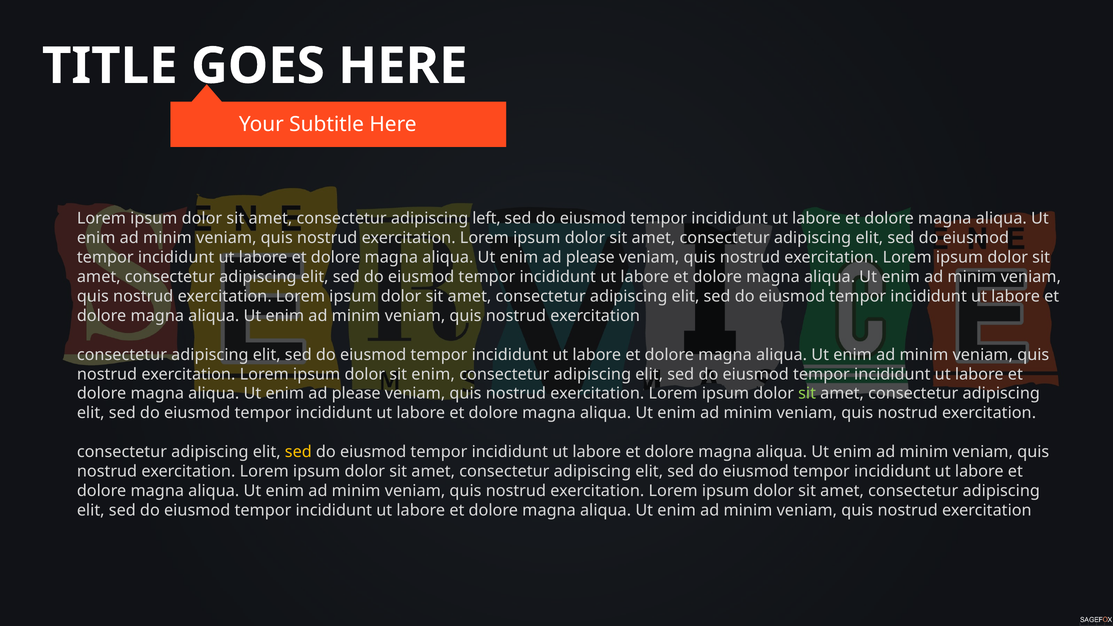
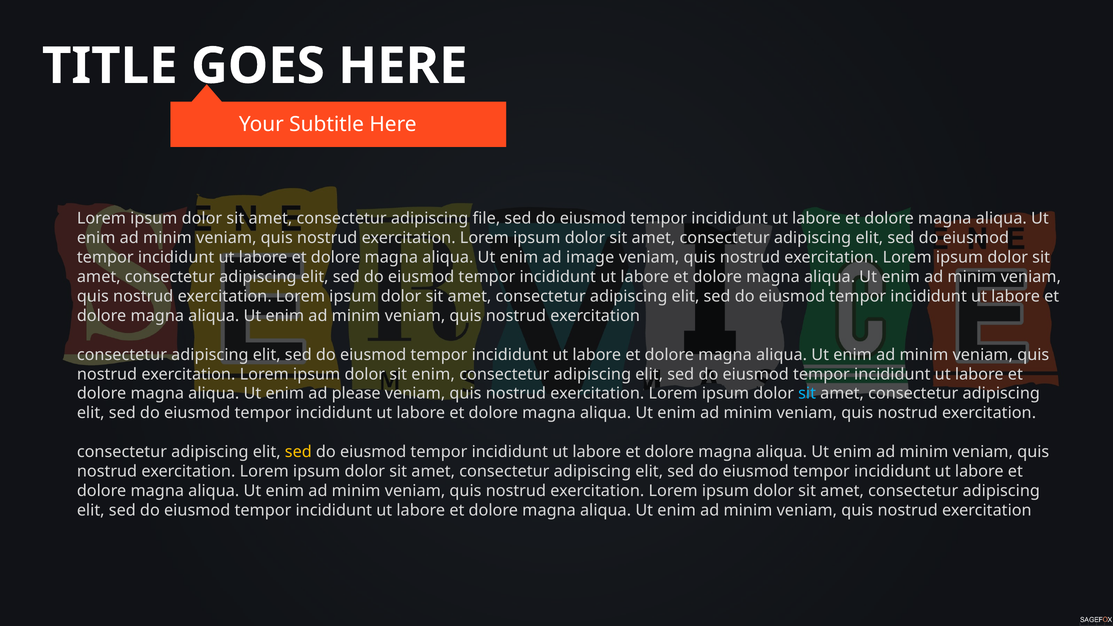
left: left -> file (486, 218)
please: please -> image (590, 257)
sit colour: light green -> light blue (807, 394)
